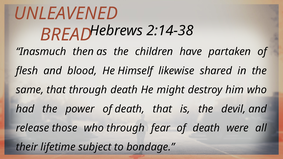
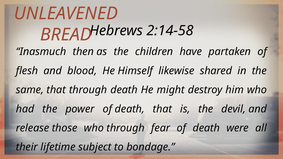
2:14-38: 2:14-38 -> 2:14-58 (170, 31)
